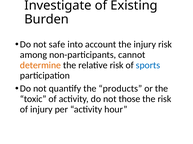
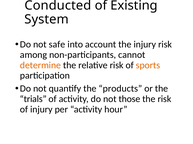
Investigate: Investigate -> Conducted (58, 5)
Burden: Burden -> System (47, 19)
sports colour: blue -> orange (148, 65)
toxic: toxic -> trials (33, 99)
